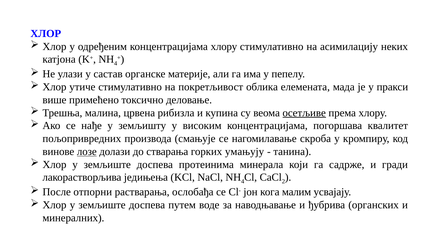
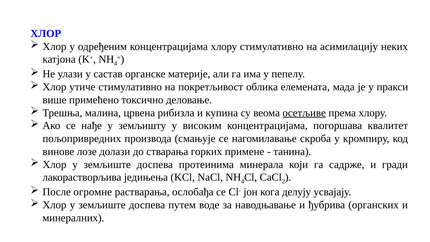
лозе underline: present -> none (87, 151)
умањују: умањују -> примене (245, 151)
отпорни: отпорни -> огромне (93, 192)
малим: малим -> делују (297, 192)
